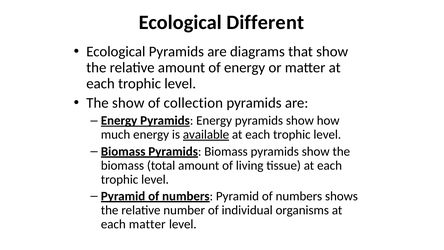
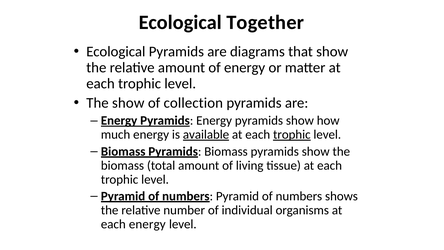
Different: Different -> Together (265, 23)
trophic underline: none -> present (292, 134)
each matter: matter -> energy (147, 224)
